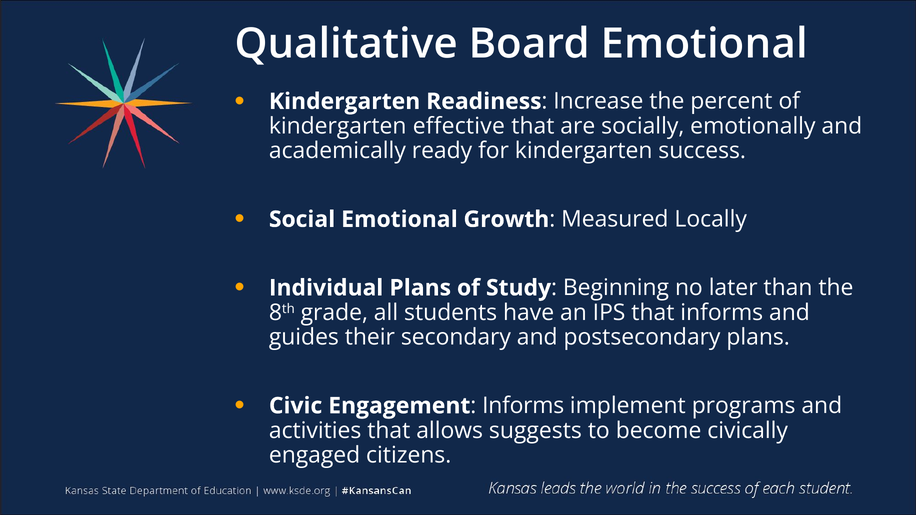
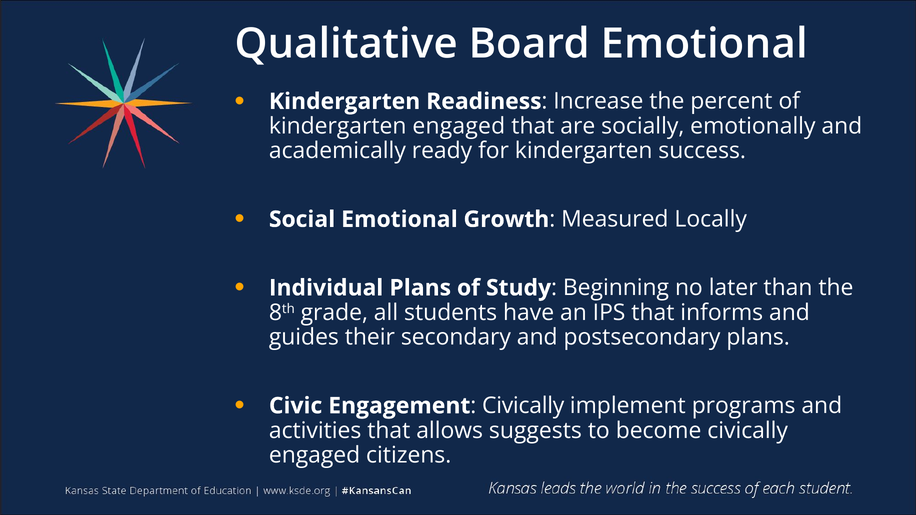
kindergarten effective: effective -> engaged (459, 126)
Engagement Informs: Informs -> Civically (523, 406)
